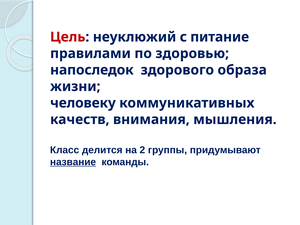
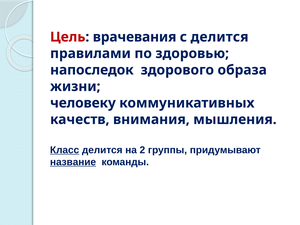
неуклюжий: неуклюжий -> врачевания (135, 37)
с питание: питание -> делится (220, 37)
Класс underline: none -> present (65, 150)
